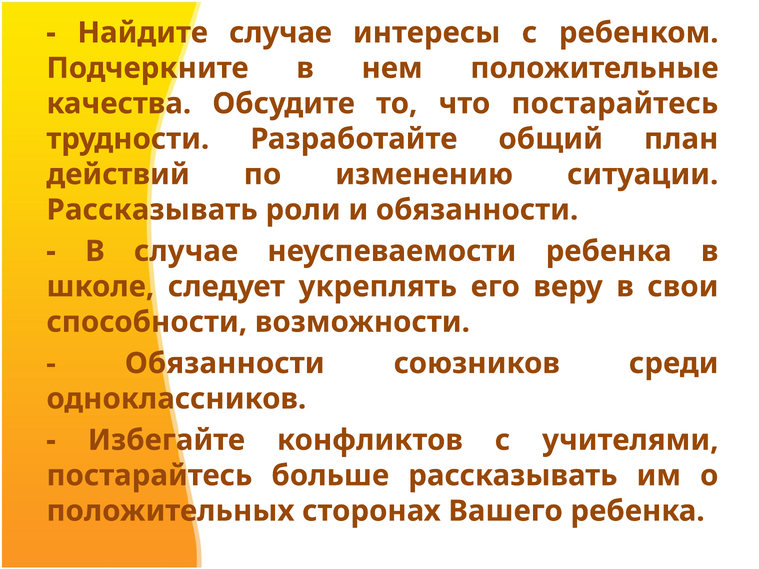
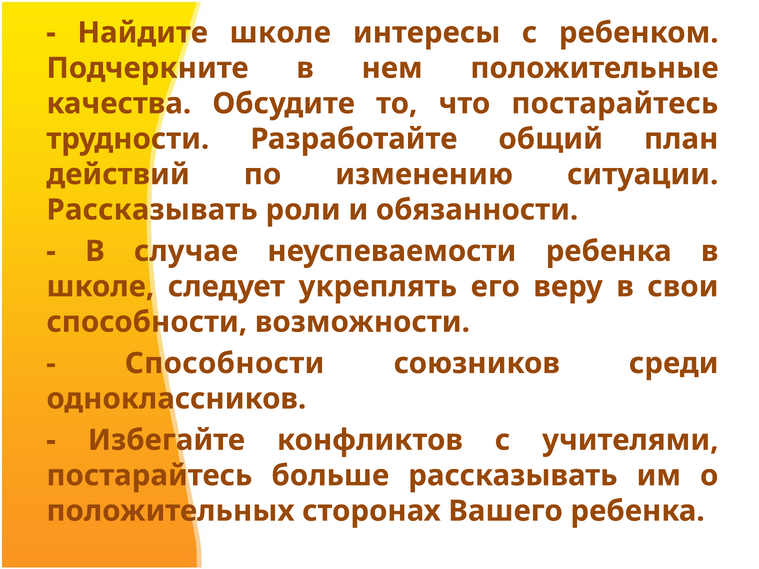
Найдите случае: случае -> школе (280, 33)
Обязанности: Обязанности -> Способности (225, 364)
